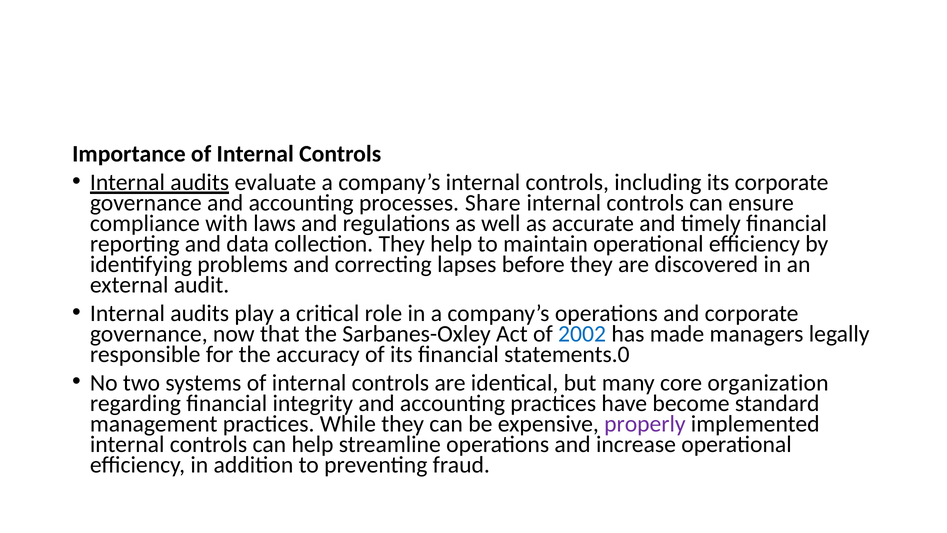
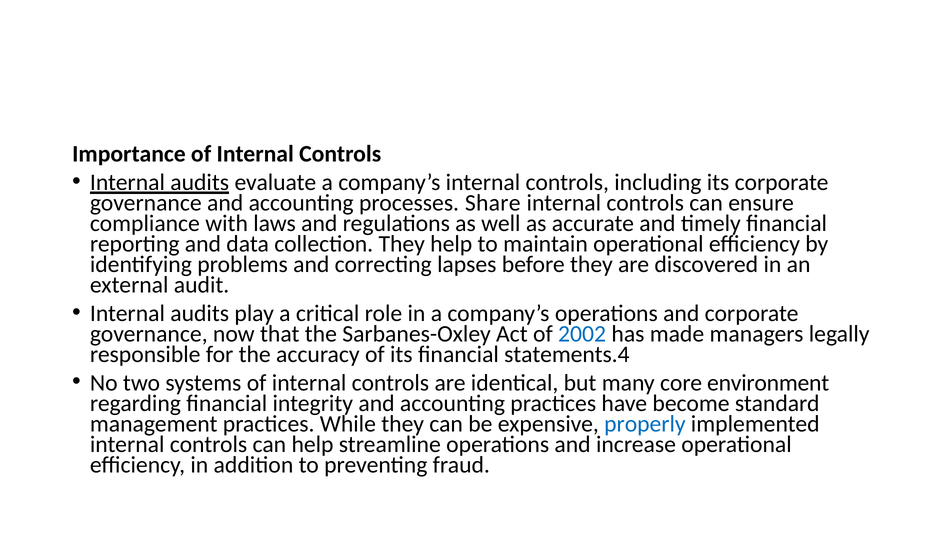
statements.0: statements.0 -> statements.4 (567, 354)
organization: organization -> environment (768, 383)
properly colour: purple -> blue (645, 424)
